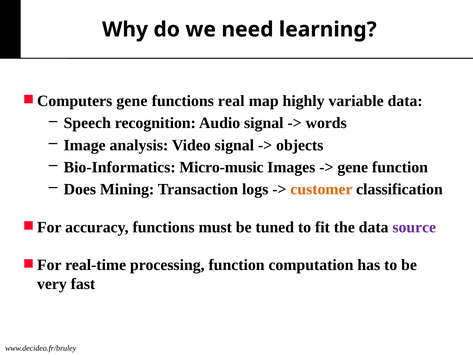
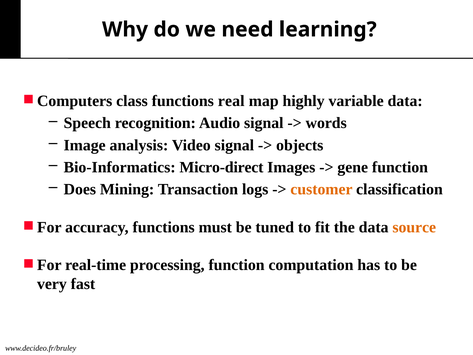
Computers gene: gene -> class (132, 101)
Micro-music: Micro-music -> Micro-direct (221, 167)
source colour: purple -> orange (414, 227)
